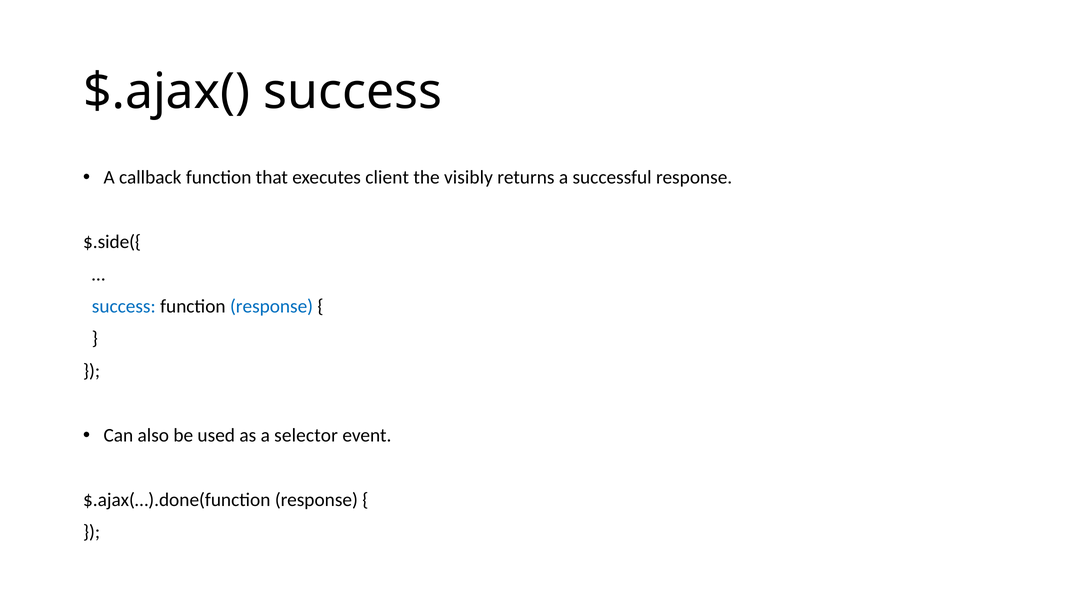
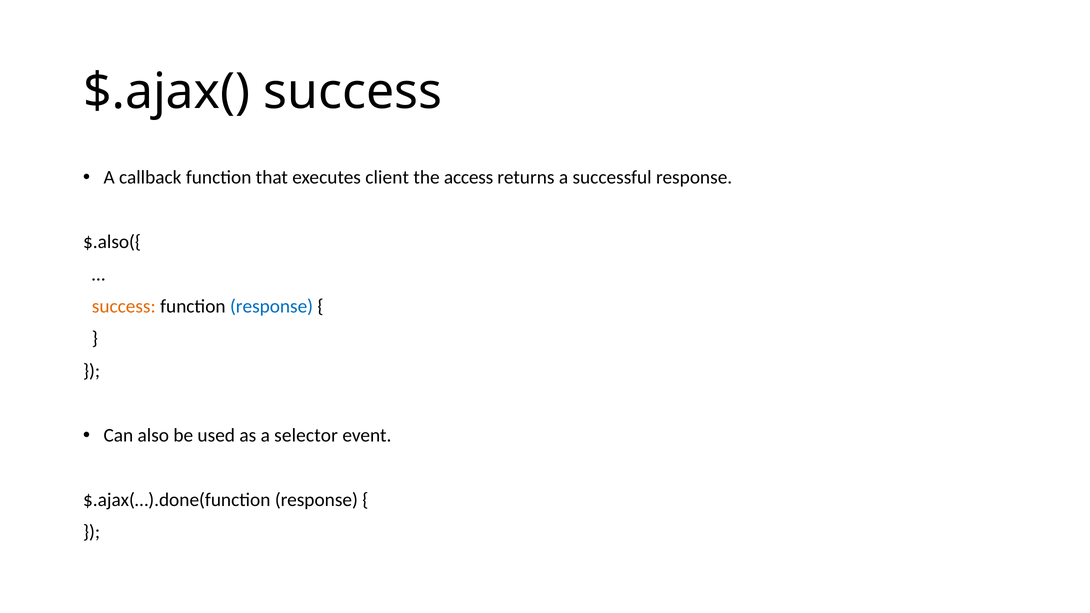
visibly: visibly -> access (469, 178)
$.side({: $.side({ -> $.also({ (112, 242)
success colour: blue -> orange (124, 306)
